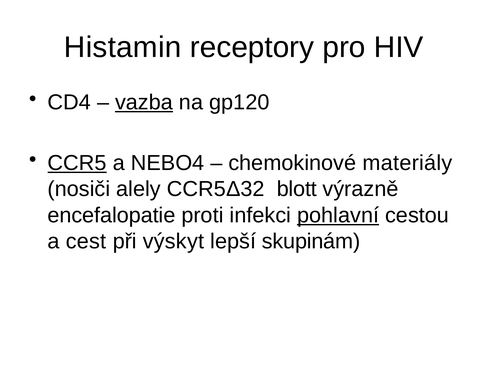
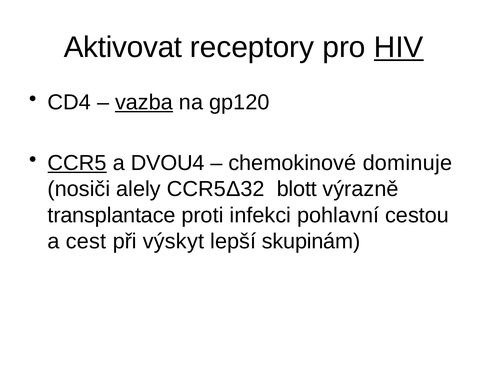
Histamin: Histamin -> Aktivovat (123, 47)
HIV underline: none -> present (399, 47)
NEBO4: NEBO4 -> DVOU4 (168, 163)
materiály: materiály -> dominuje (407, 163)
encefalopatie: encefalopatie -> transplantace (112, 215)
pohlavní underline: present -> none (338, 215)
